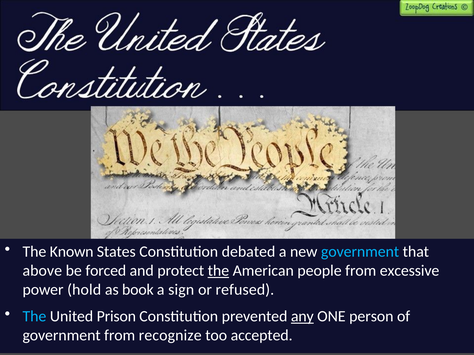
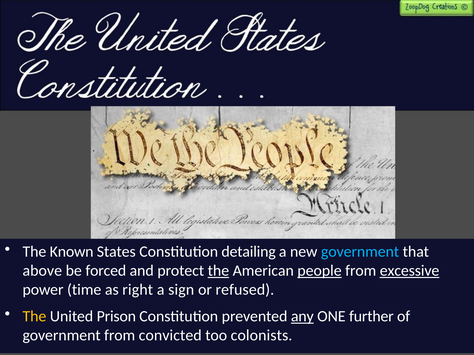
debated: debated -> detailing (249, 252)
people underline: none -> present (319, 271)
excessive underline: none -> present (410, 271)
hold: hold -> time (84, 290)
book: book -> right (138, 290)
The colour: light blue -> yellow (34, 317)
person: person -> further (371, 317)
recognize: recognize -> convicted (170, 336)
accepted: accepted -> colonists (262, 336)
